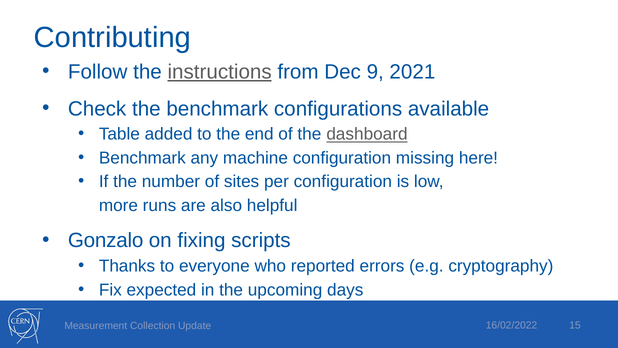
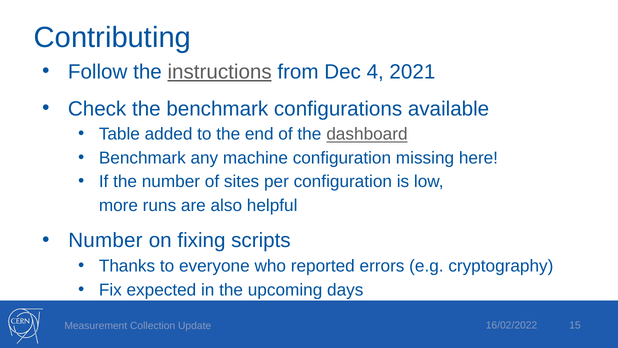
9: 9 -> 4 (375, 72)
Gonzalo: Gonzalo -> Number (105, 240)
